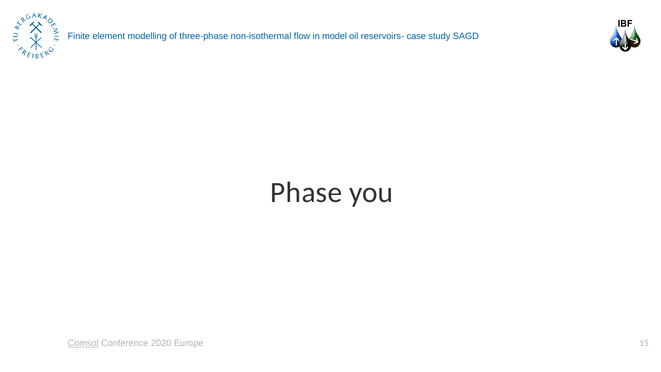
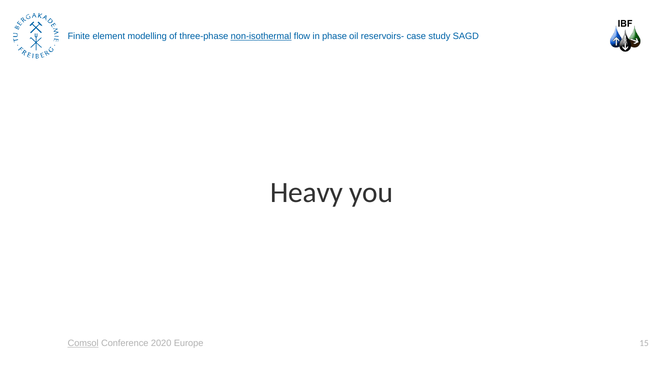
non-isothermal underline: none -> present (261, 36)
model: model -> phase (335, 36)
Phase: Phase -> Heavy (307, 193)
